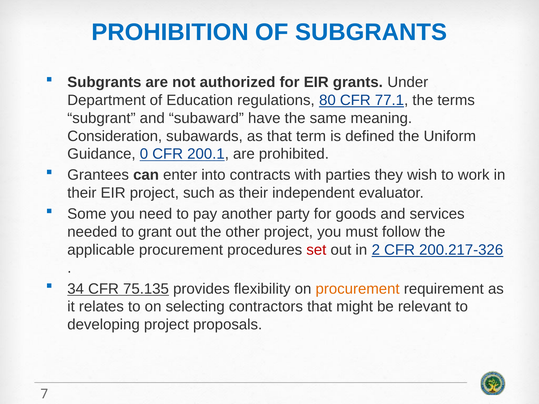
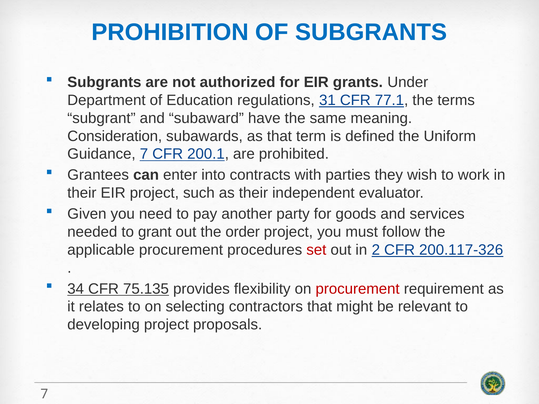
80: 80 -> 31 (327, 100)
Guidance 0: 0 -> 7 (144, 154)
Some: Some -> Given (87, 214)
other: other -> order (243, 232)
200.217-326: 200.217-326 -> 200.117-326 (461, 250)
procurement colour: orange -> red (358, 289)
